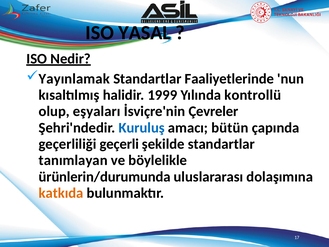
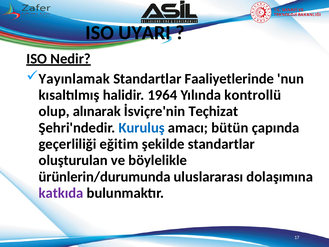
YASAL: YASAL -> UYARI (145, 33)
1999: 1999 -> 1964 (162, 95)
eşyaları: eşyaları -> alınarak (97, 111)
Çevreler: Çevreler -> Teçhizat (213, 111)
geçerli: geçerli -> eğitim (119, 144)
tanımlayan: tanımlayan -> oluşturulan (73, 160)
katkıda colour: orange -> purple (61, 193)
